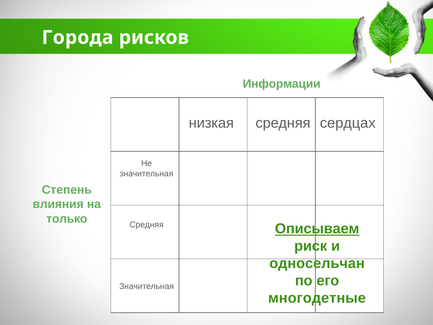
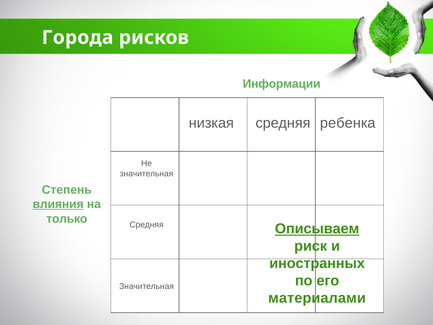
сердцах: сердцах -> ребенка (348, 123)
влияния underline: none -> present (58, 204)
односельчан: односельчан -> иностранных (317, 263)
многодетные: многодетные -> материалами (317, 298)
